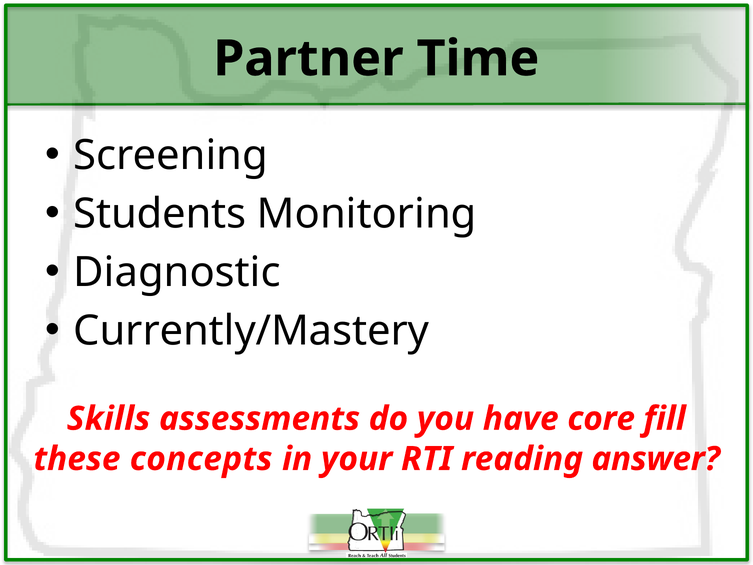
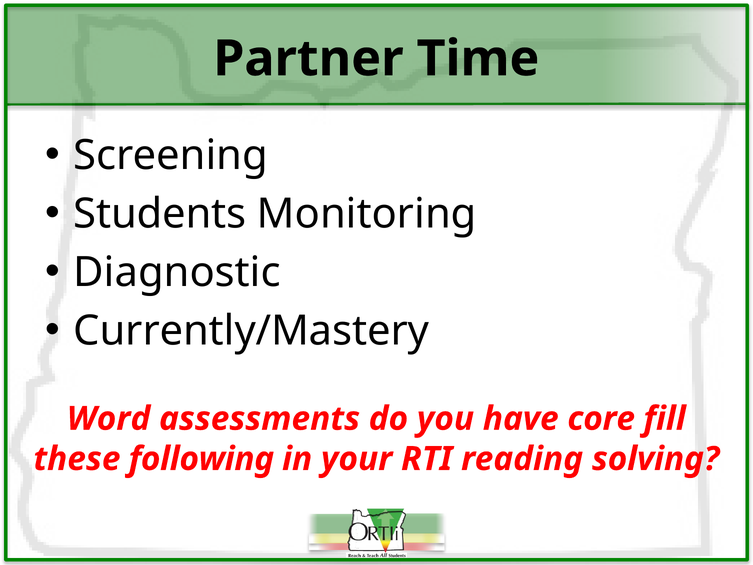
Skills: Skills -> Word (109, 419)
concepts: concepts -> following (201, 459)
answer: answer -> solving (656, 459)
